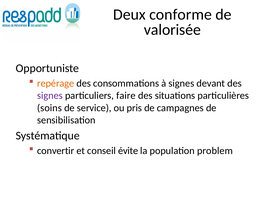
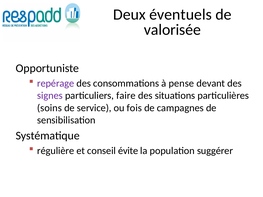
conforme: conforme -> éventuels (181, 15)
repérage colour: orange -> purple (56, 83)
à signes: signes -> pense (181, 83)
pris: pris -> fois (134, 108)
convertir: convertir -> régulière (56, 151)
problem: problem -> suggérer (215, 151)
